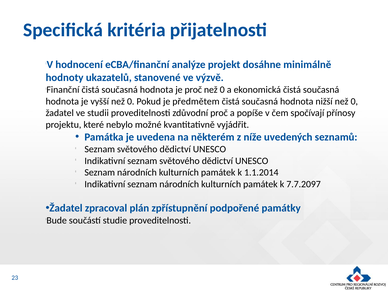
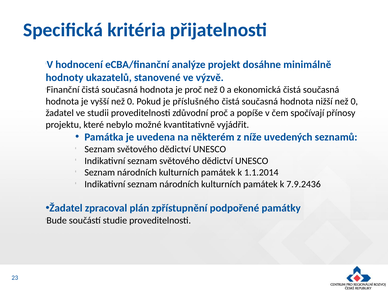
předmětem: předmětem -> příslušného (196, 101)
7.7.2097: 7.7.2097 -> 7.9.2436 (304, 184)
